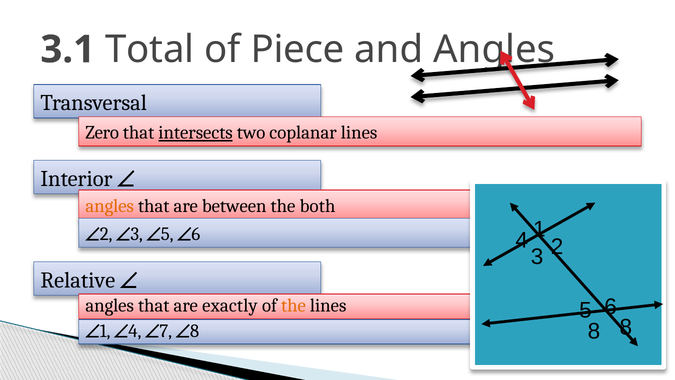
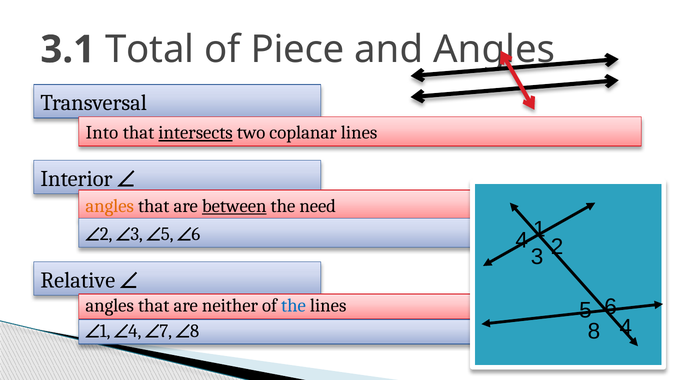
Zero: Zero -> Into (102, 133)
between underline: none -> present (234, 206)
both: both -> need (318, 206)
exactly: exactly -> neither (230, 305)
the colour: orange -> blue (293, 305)
8 8: 8 -> 4 (626, 327)
